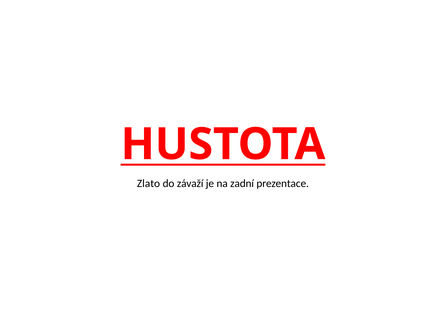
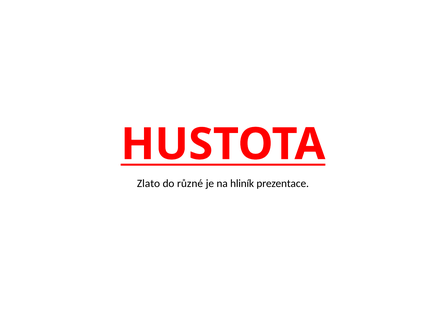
závaží: závaží -> různé (190, 184)
zadní: zadní -> hliník (242, 184)
